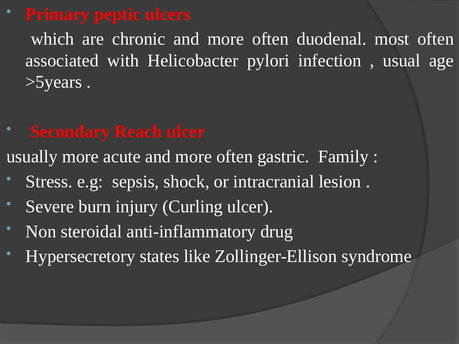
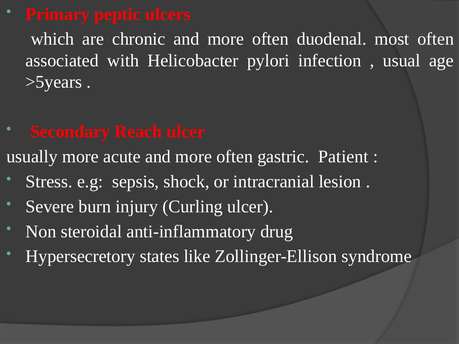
Family: Family -> Patient (343, 157)
